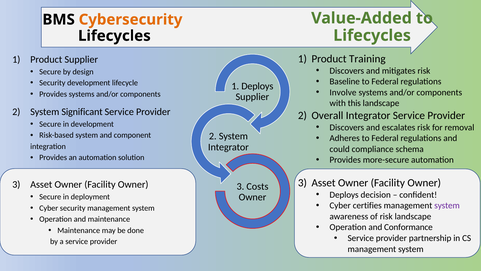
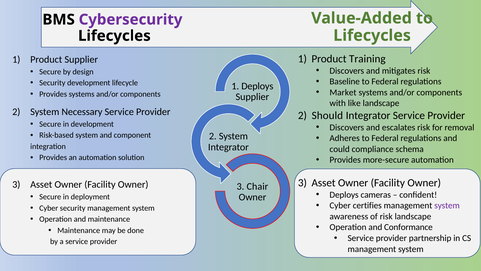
Cybersecurity colour: orange -> purple (131, 20)
Involve: Involve -> Market (343, 92)
this: this -> like (354, 103)
Significant: Significant -> Necessary (82, 112)
Overall: Overall -> Should (327, 115)
Costs: Costs -> Chair (257, 186)
decision: decision -> cameras (376, 195)
